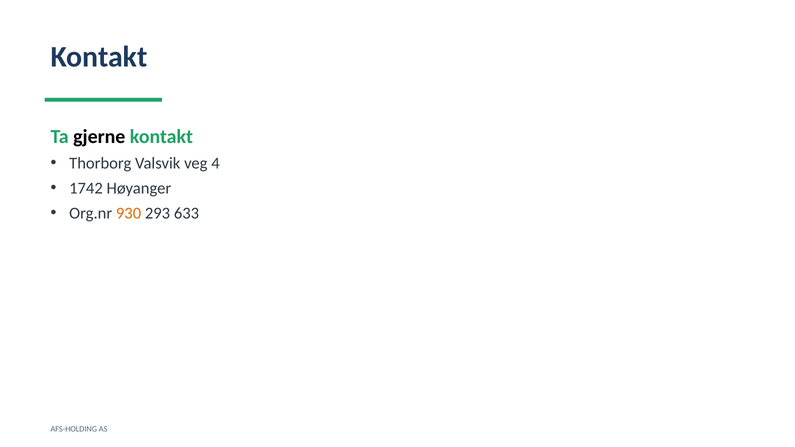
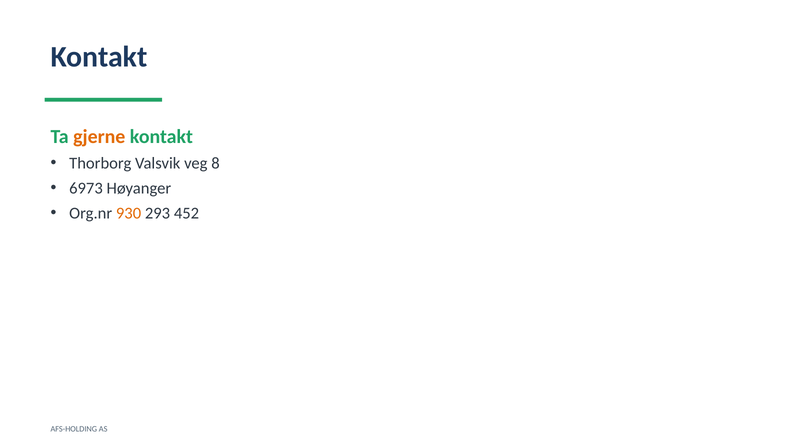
gjerne colour: black -> orange (99, 137)
4: 4 -> 8 (215, 163)
1742: 1742 -> 6973 (86, 188)
633: 633 -> 452 (186, 213)
